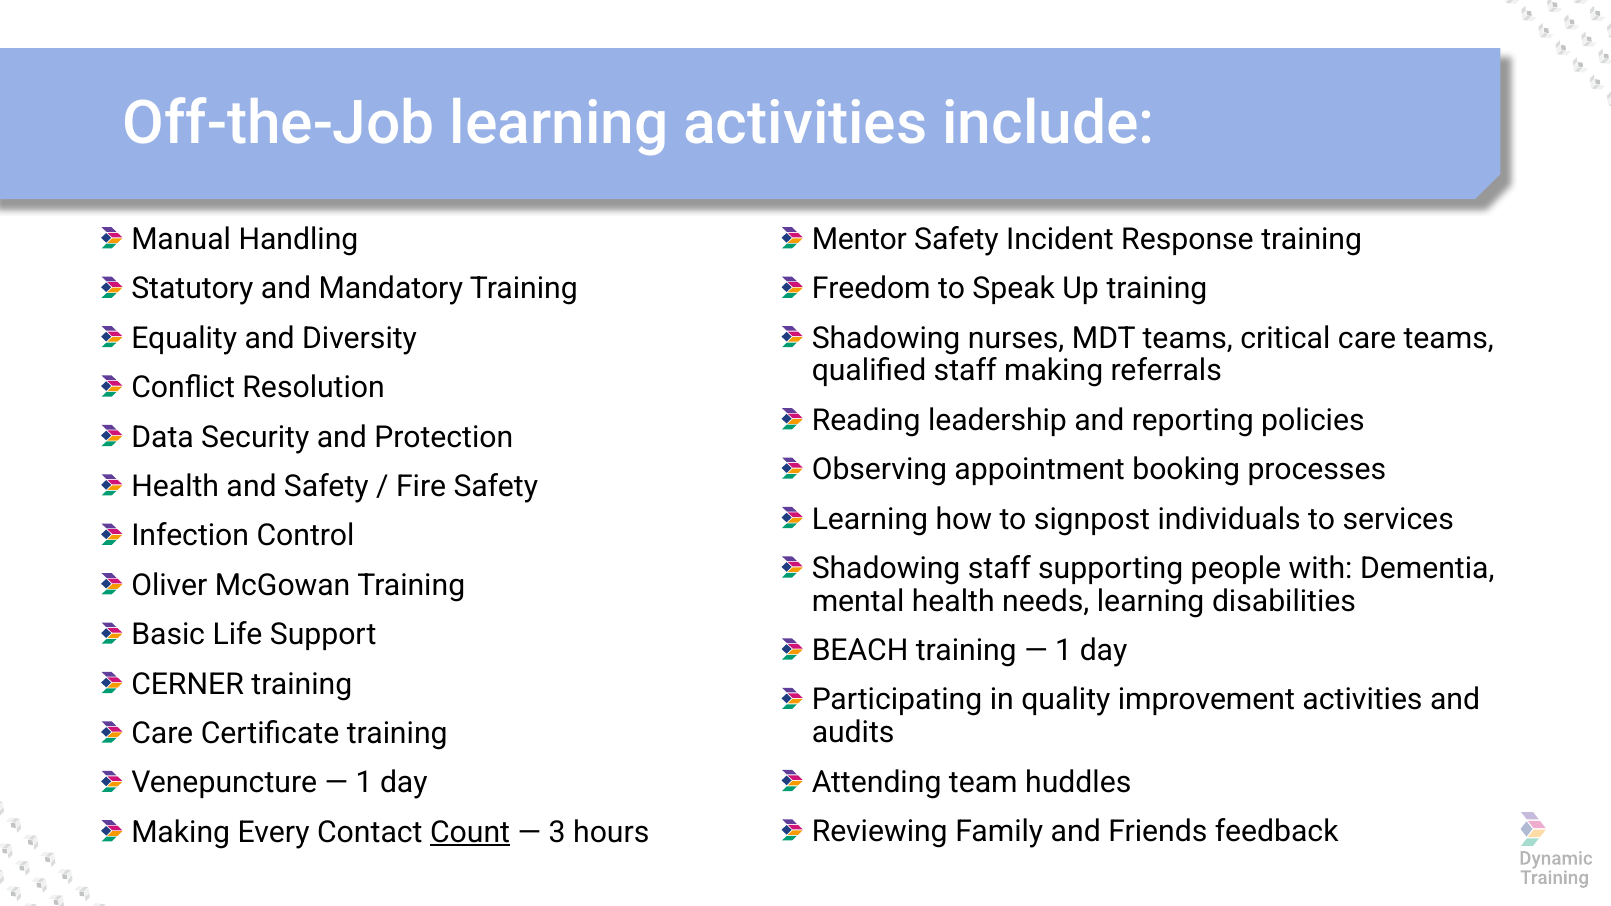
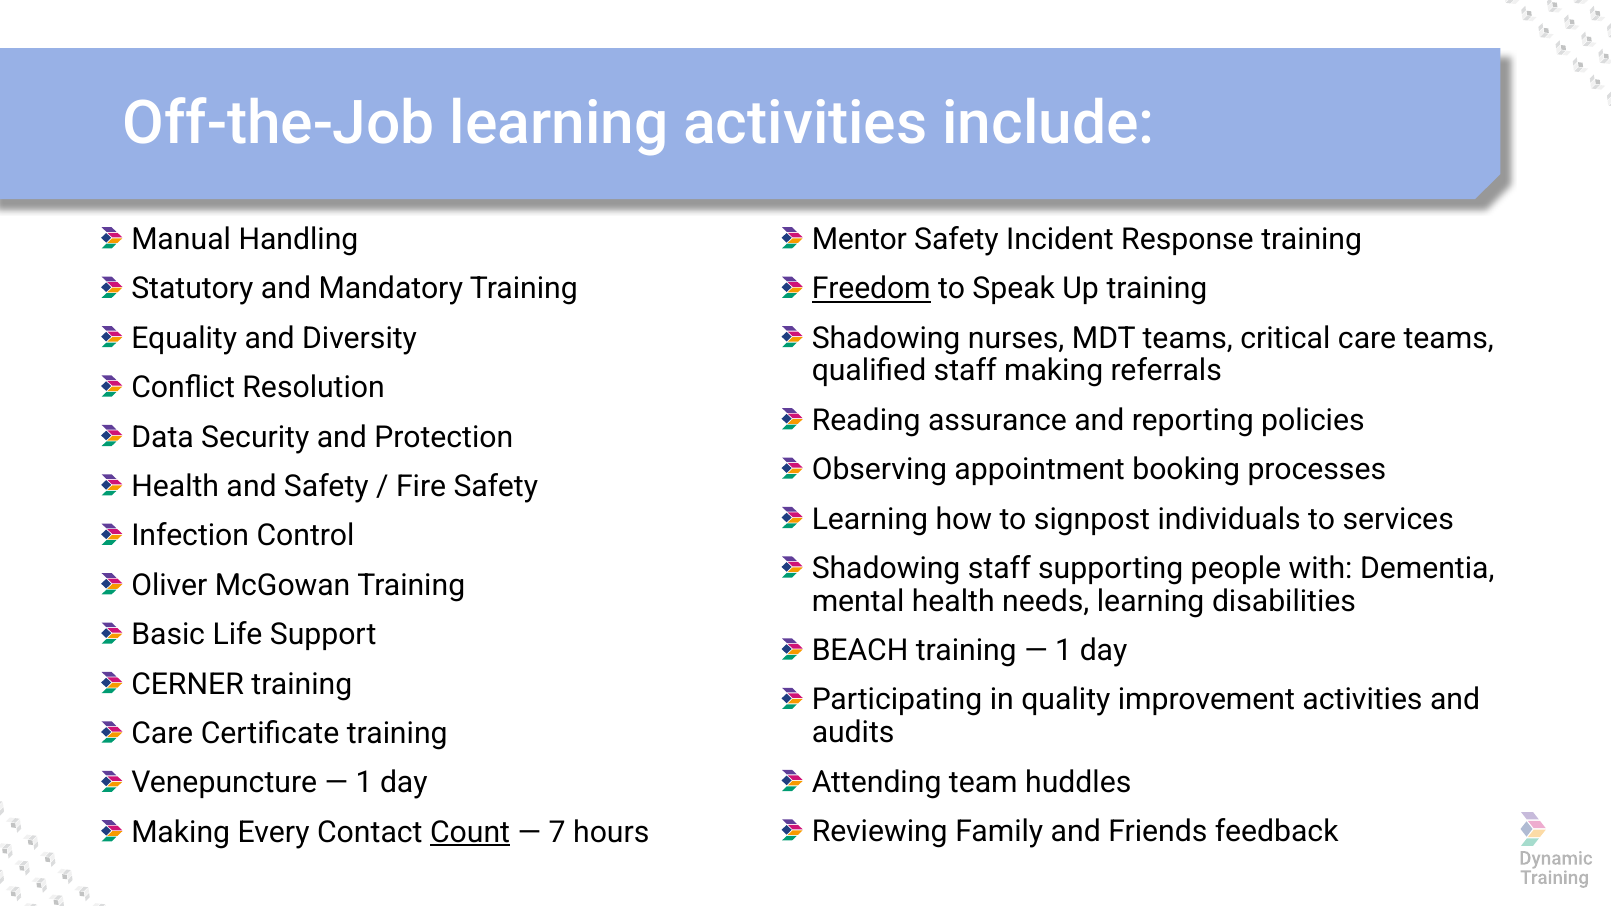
Freedom underline: none -> present (871, 289)
leadership: leadership -> assurance (997, 420)
3: 3 -> 7 (557, 833)
